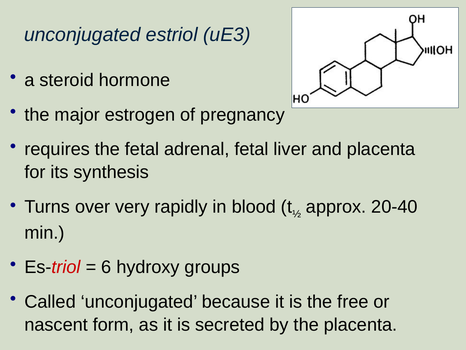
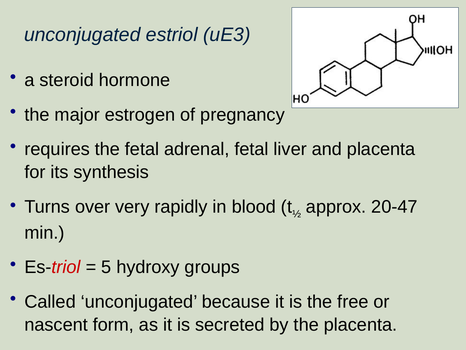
20-40: 20-40 -> 20-47 (394, 207)
6: 6 -> 5 (106, 267)
